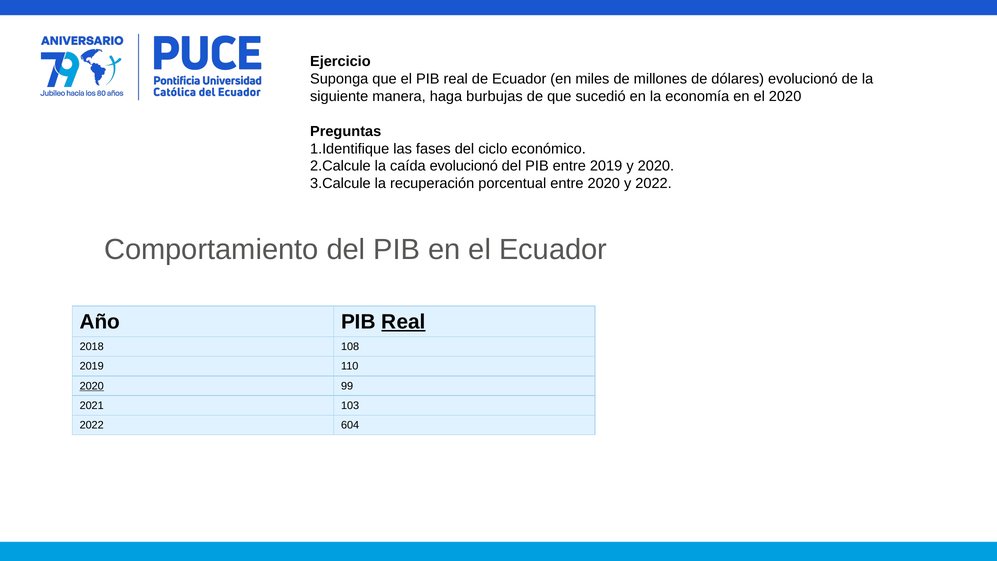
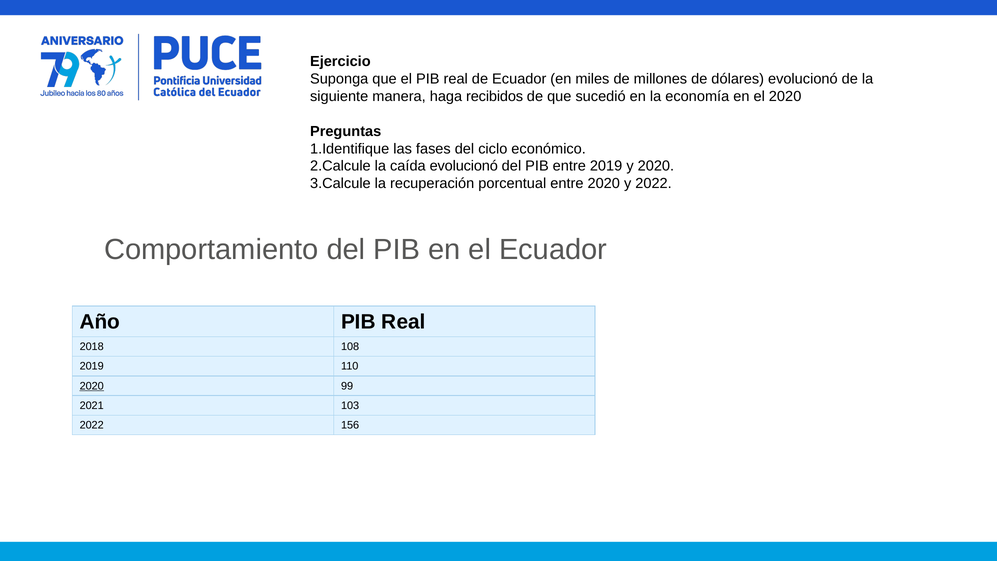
burbujas: burbujas -> recibidos (495, 96)
Real underline: present -> none (403, 322)
604: 604 -> 156 (350, 425)
